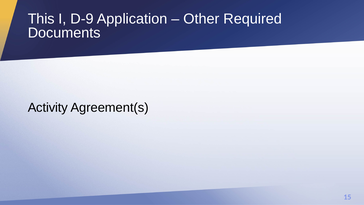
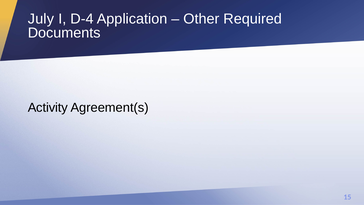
This: This -> July (41, 19)
D-9: D-9 -> D-4 (82, 19)
